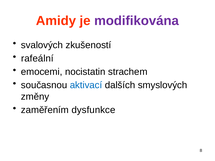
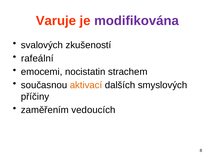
Amidy: Amidy -> Varuje (56, 21)
aktivací colour: blue -> orange (86, 85)
změny: změny -> příčiny (35, 97)
dysfunkce: dysfunkce -> vedoucích (93, 110)
